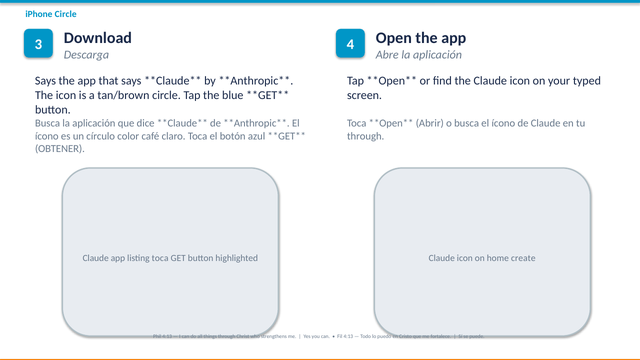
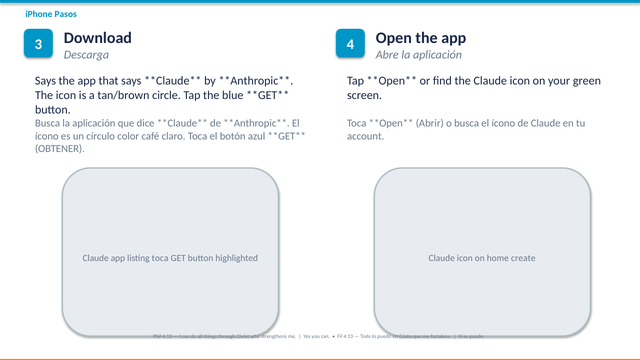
iPhone Circle: Circle -> Pasos (66, 14)
typed: typed -> green (587, 81)
through: through -> account (366, 136)
